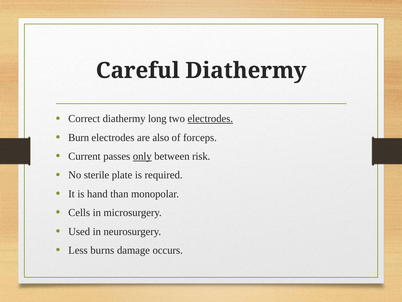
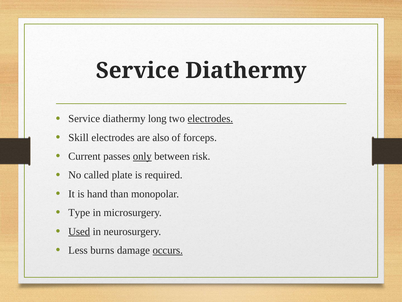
Careful: Careful -> Service (138, 70)
Correct: Correct -> Service (84, 119)
Burn: Burn -> Skill (79, 137)
sterile: sterile -> called (96, 175)
Cells: Cells -> Type (79, 212)
Used underline: none -> present (79, 231)
occurs underline: none -> present (168, 250)
